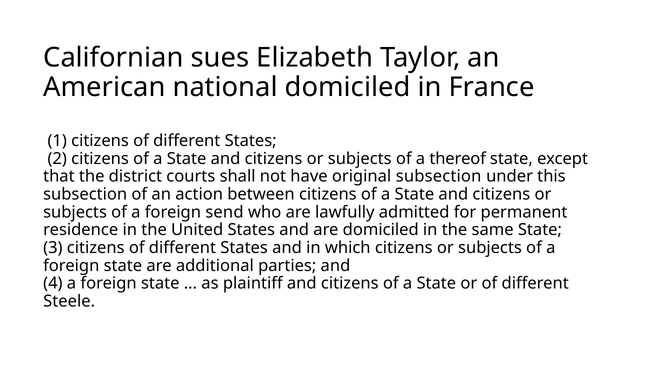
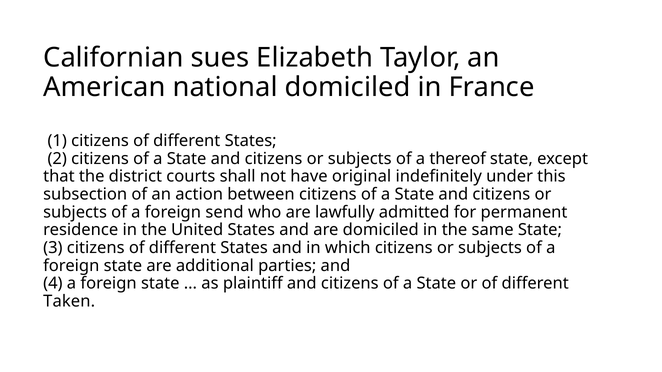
original subsection: subsection -> indefinitely (439, 177)
Steele: Steele -> Taken (69, 302)
